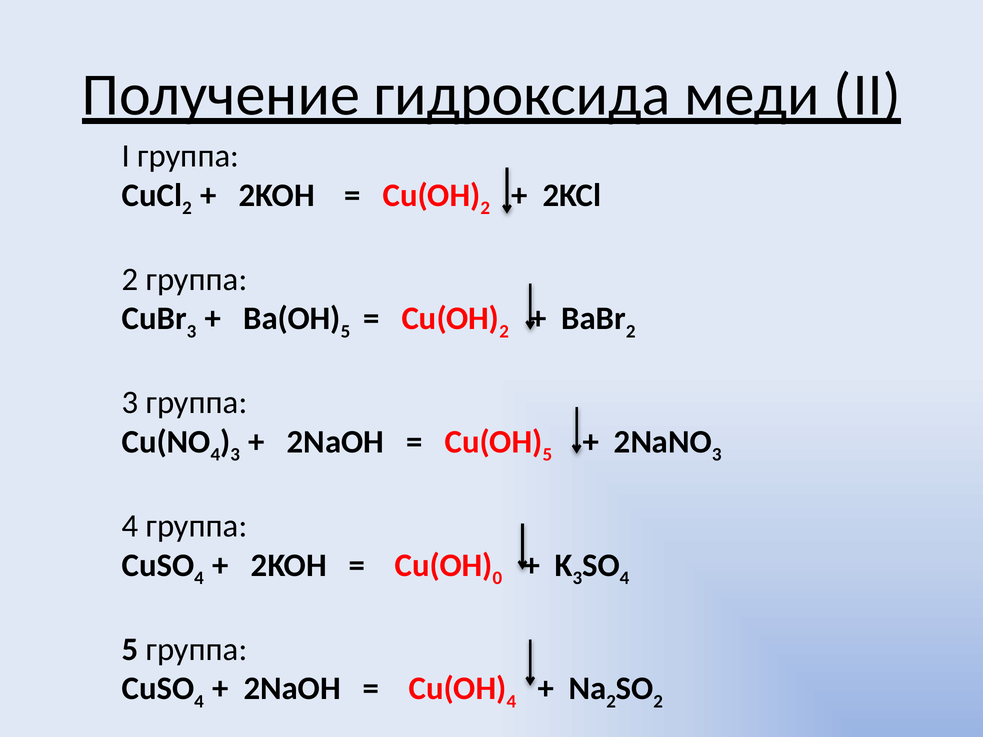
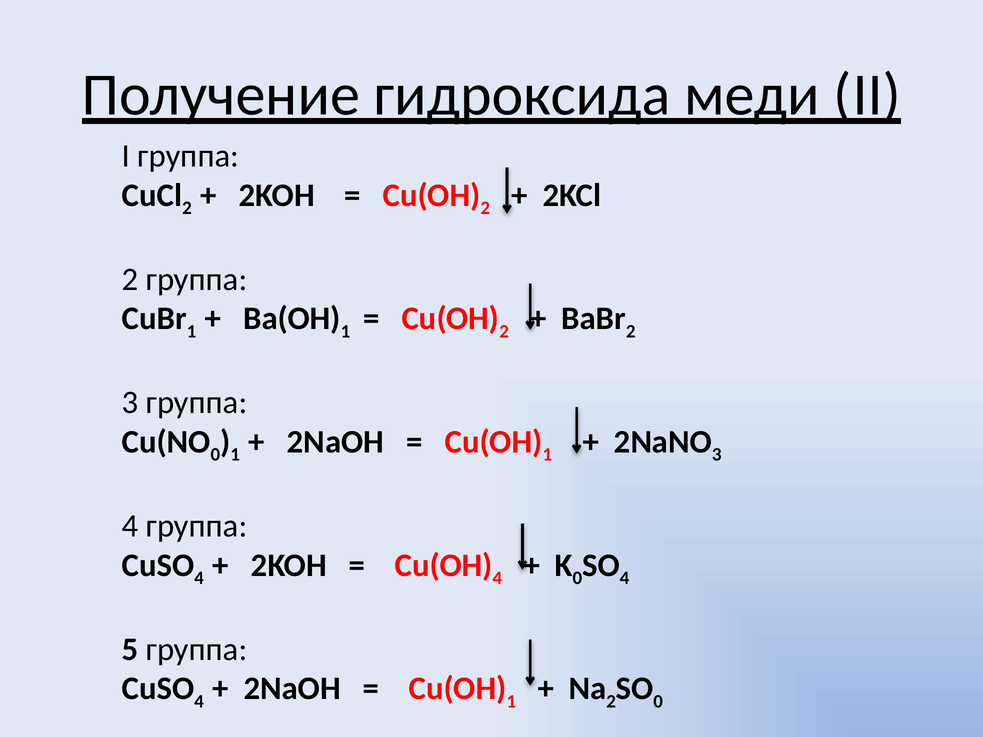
3: 3 -> 1 (191, 331)
5: 5 -> 1 (345, 331)
4: 4 -> 0 (215, 455)
3: 3 -> 1 (235, 455)
5: 5 -> 1 (547, 455)
0: 0 -> 4 (497, 578)
3: 3 -> 0 (577, 578)
4: 4 -> 1 (511, 702)
2: 2 -> 0 (658, 702)
